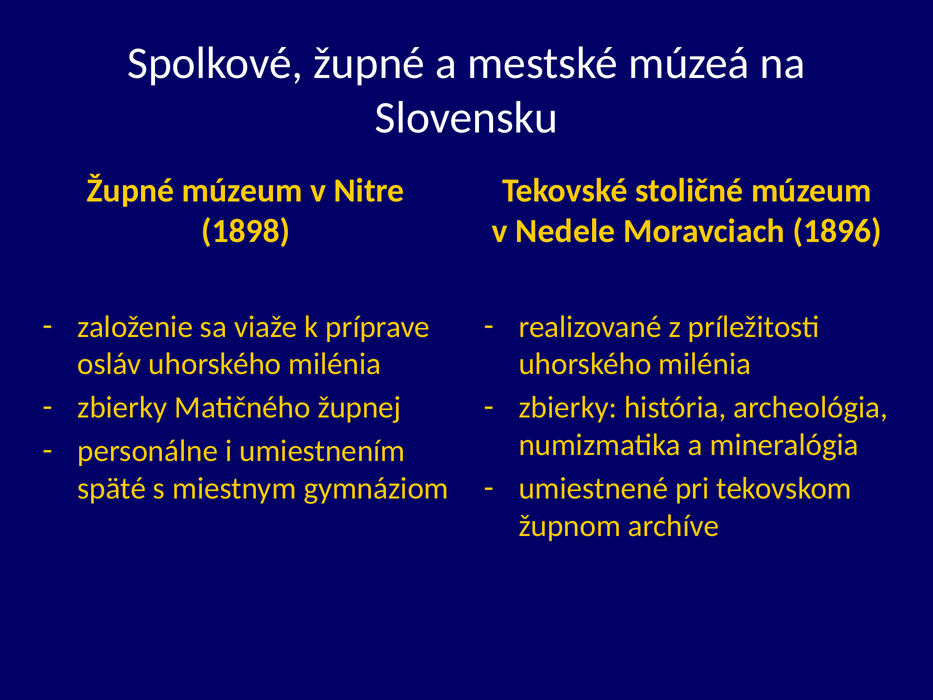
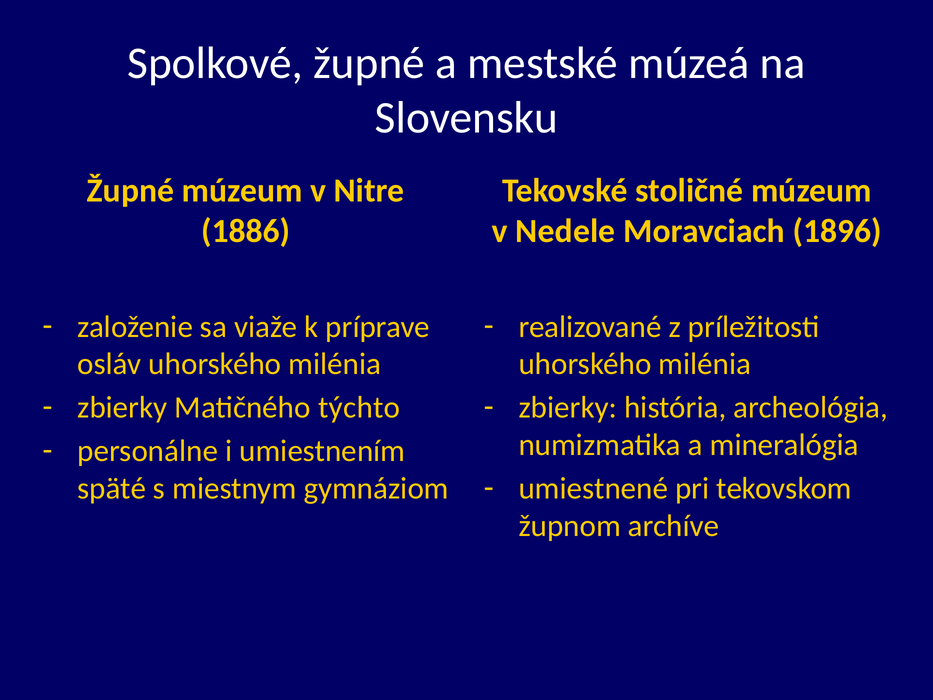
1898: 1898 -> 1886 (246, 231)
župnej: župnej -> týchto (359, 407)
